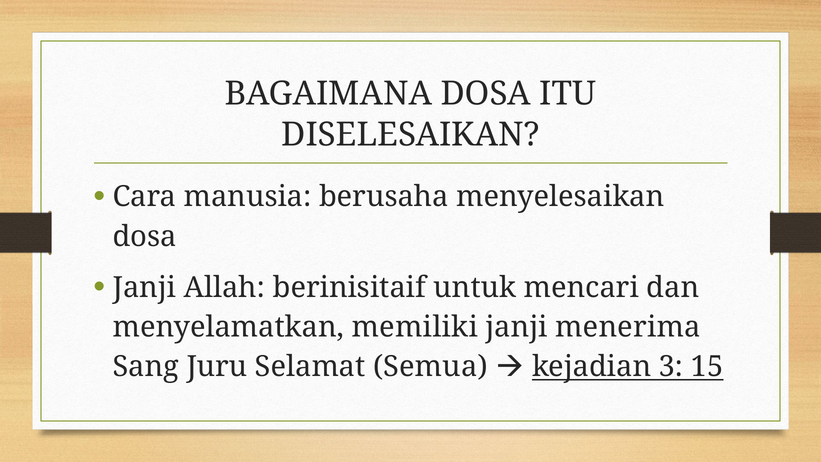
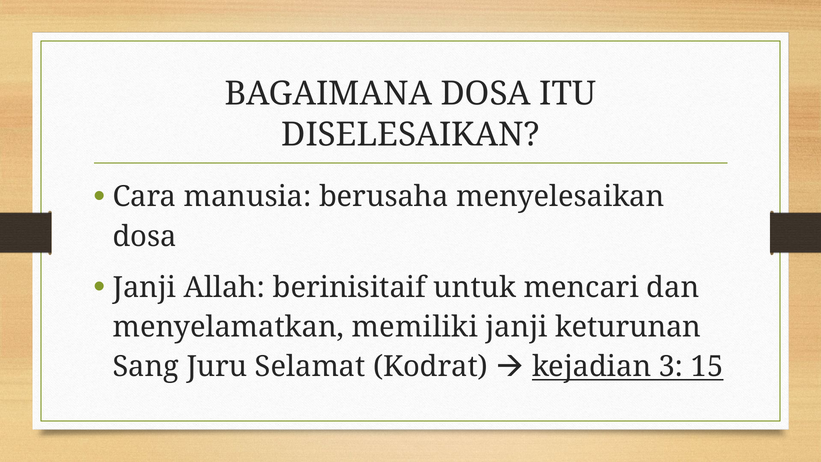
menerima: menerima -> keturunan (628, 327)
Semua: Semua -> Kodrat (430, 367)
